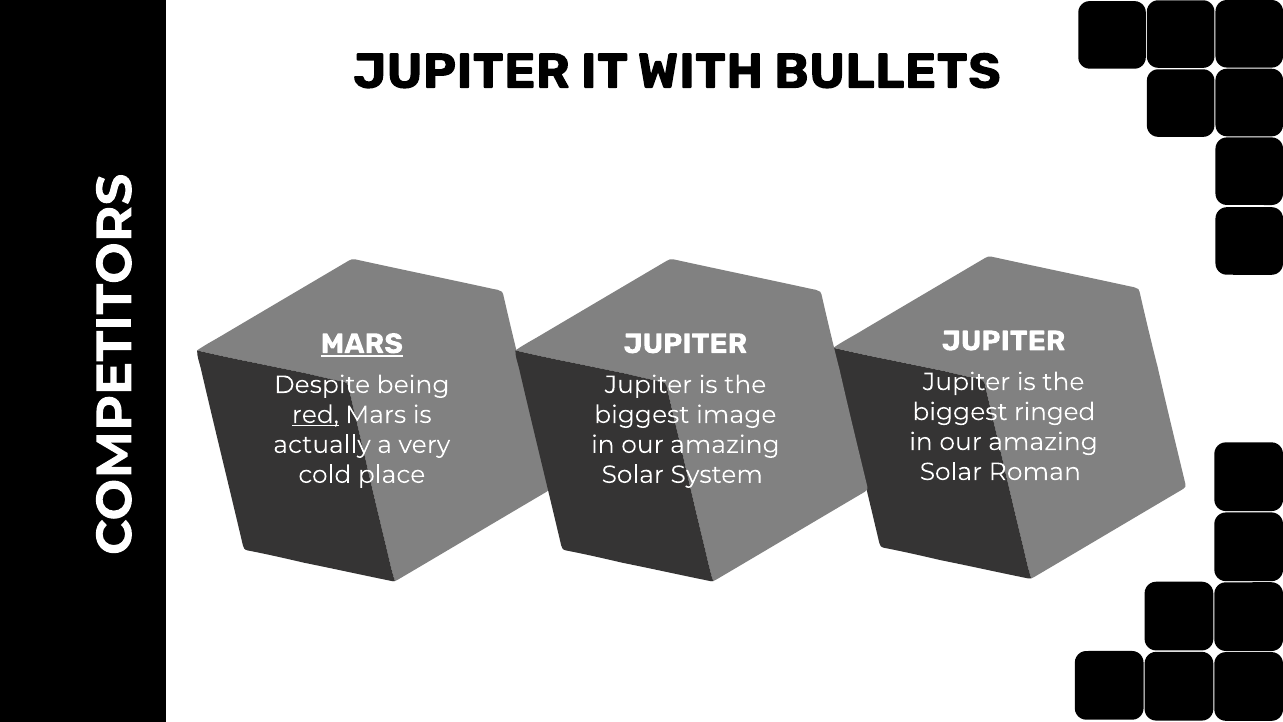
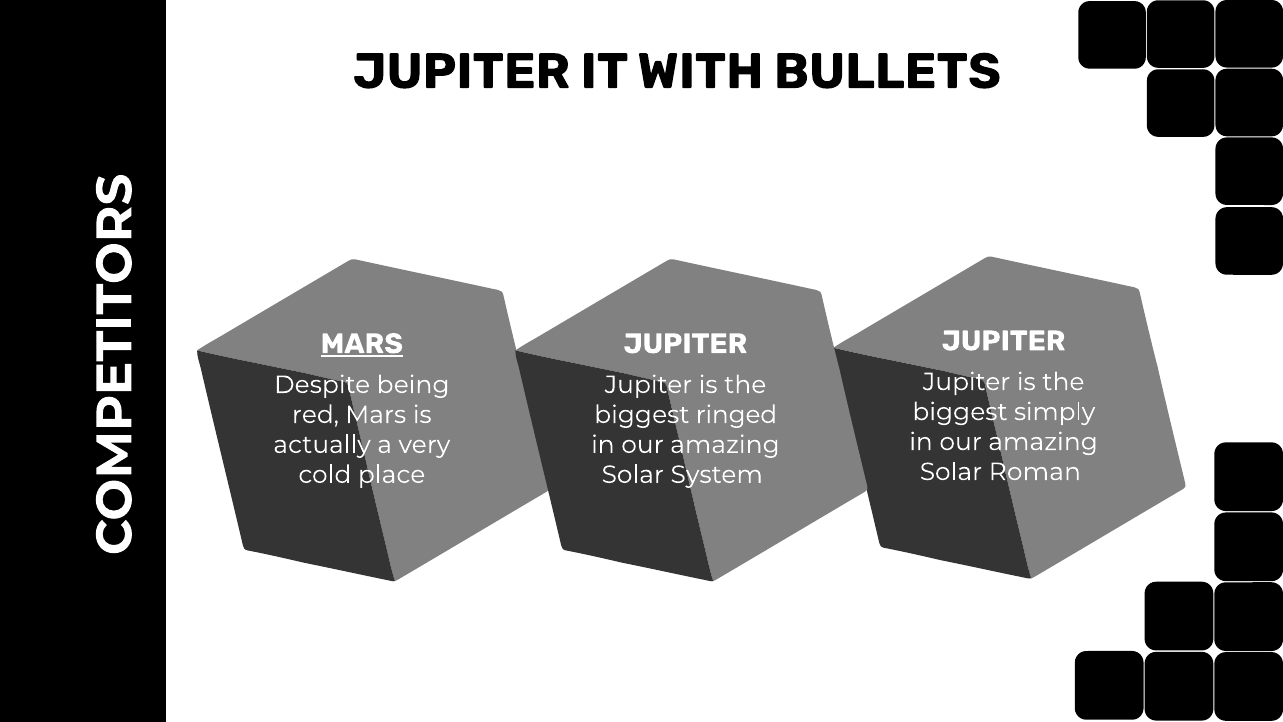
ringed: ringed -> simply (1055, 412)
red underline: present -> none (315, 415)
image: image -> ringed (736, 415)
